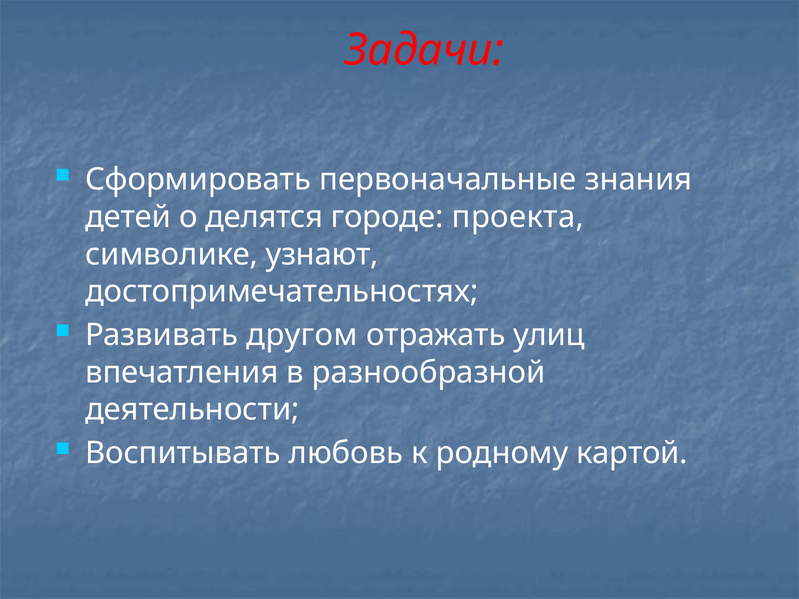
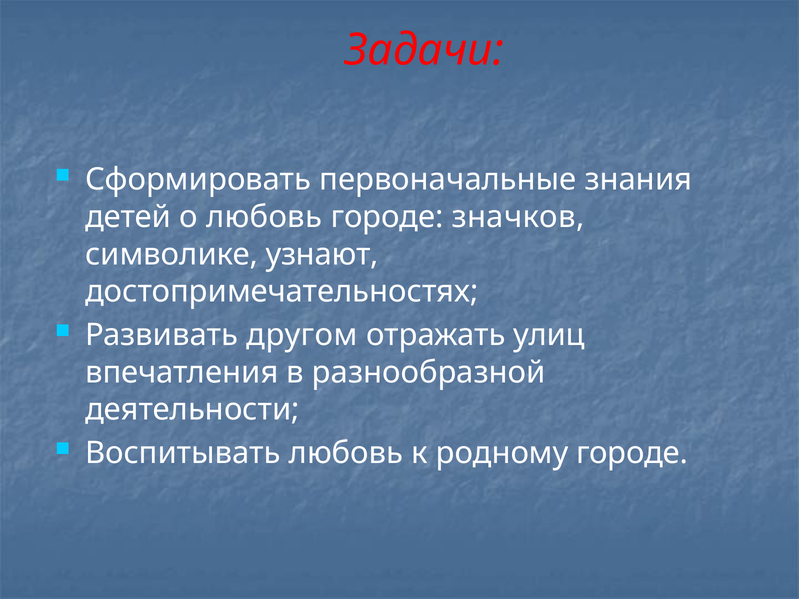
о делятся: делятся -> любовь (264, 217)
проекта: проекта -> значков (518, 217)
родному картой: картой -> городе (632, 453)
